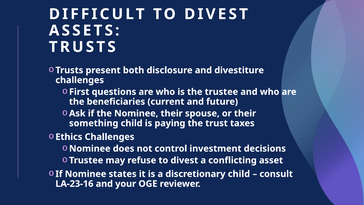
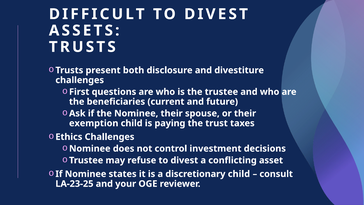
something: something -> exemption (94, 123)
LA-23-16: LA-23-16 -> LA-23-25 (74, 184)
